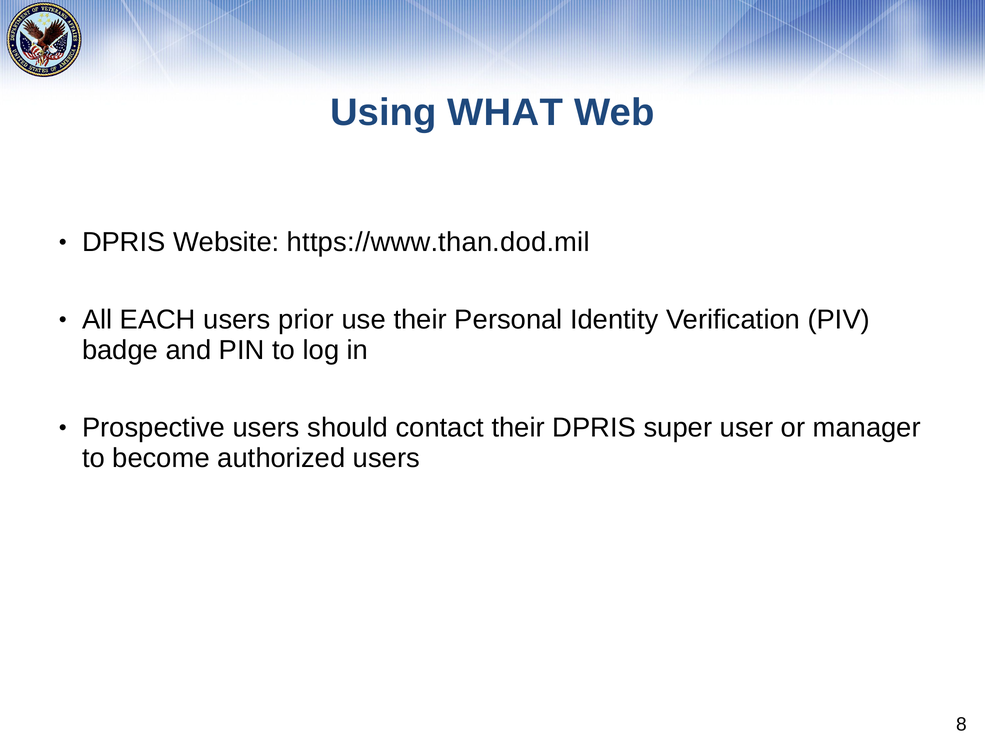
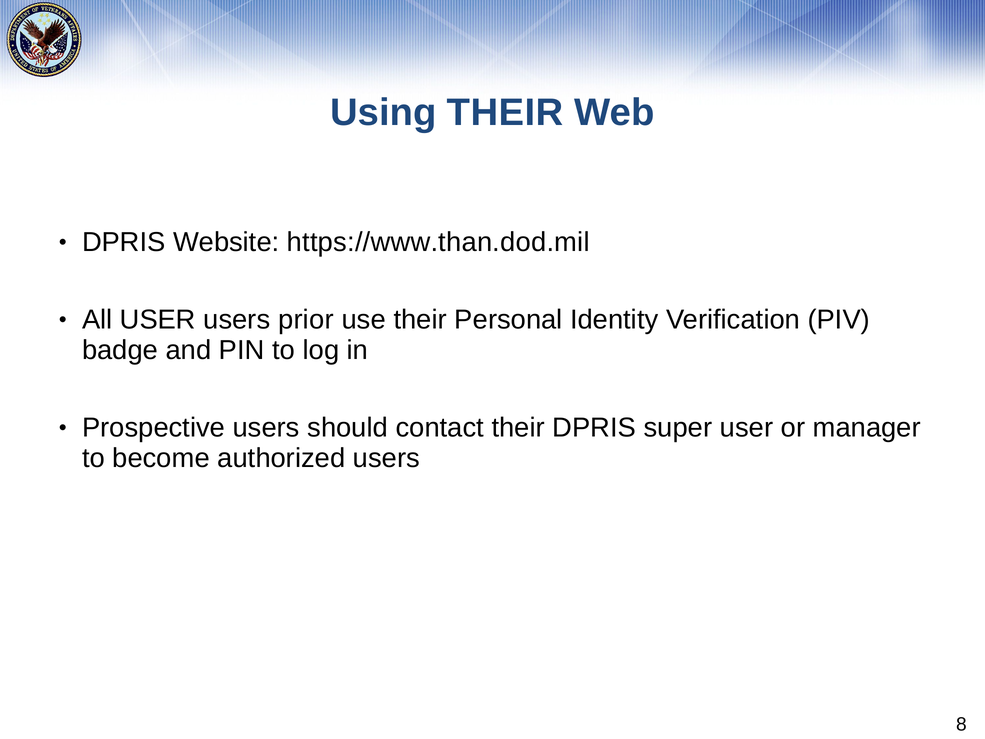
Using WHAT: WHAT -> THEIR (505, 112)
All EACH: EACH -> USER (158, 320)
